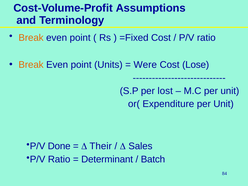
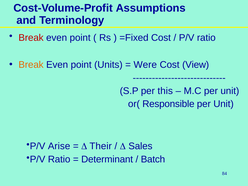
Break colour: orange -> red (31, 38)
Lose: Lose -> View (196, 65)
lost: lost -> this (165, 91)
Expenditure: Expenditure -> Responsible (168, 104)
Done: Done -> Arise (59, 146)
